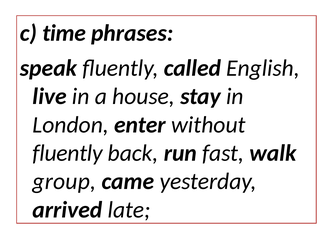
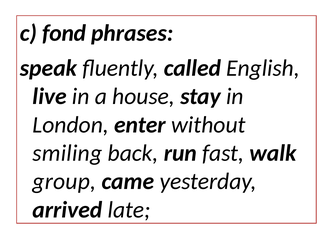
time: time -> fond (64, 33)
fluently: fluently -> smiling (67, 153)
